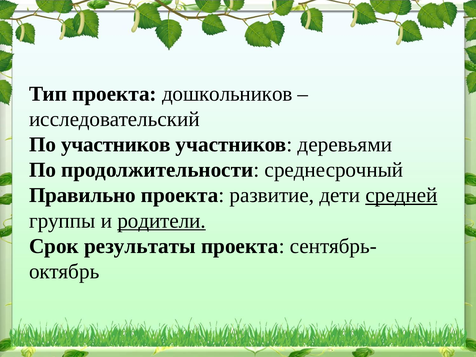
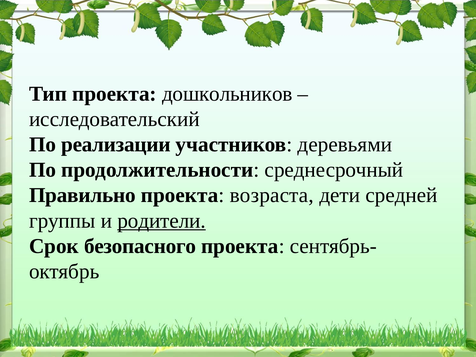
По участников: участников -> реализации (116, 145)
развитие: развитие -> возраста (272, 195)
средней underline: present -> none (401, 195)
результаты: результаты -> безопасного (140, 246)
